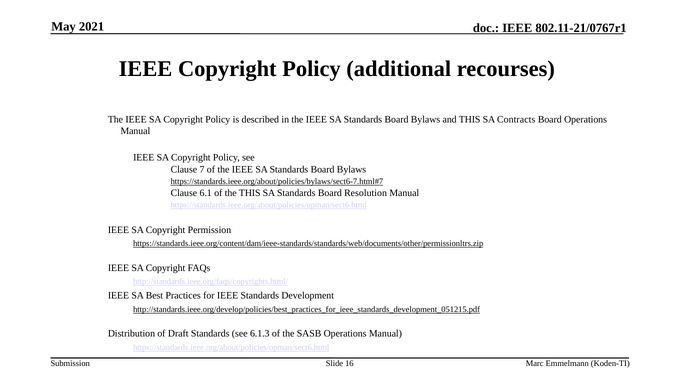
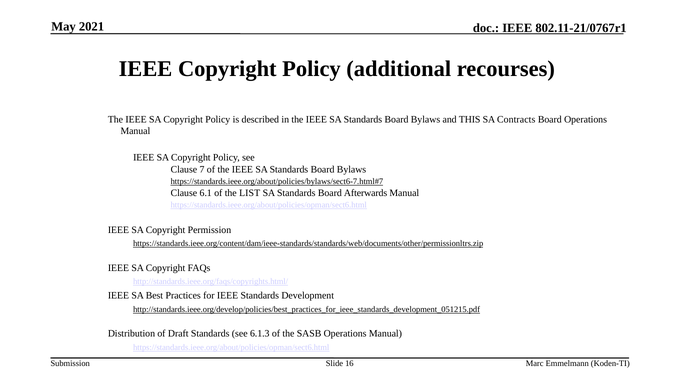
the THIS: THIS -> LIST (250, 193)
Resolution: Resolution -> Afterwards (366, 193)
